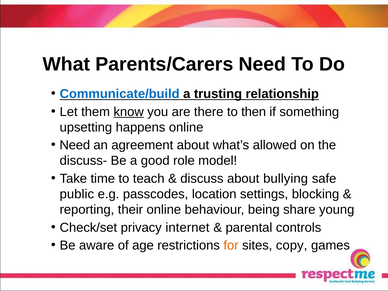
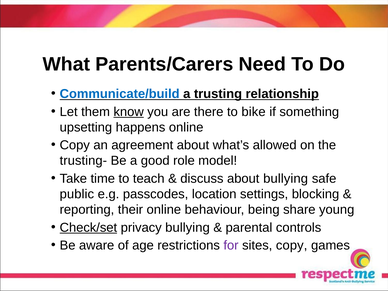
then: then -> bike (254, 112)
Need: Need -> Copy (75, 145)
discuss-: discuss- -> trusting- (83, 161)
Check/set underline: none -> present (88, 228)
privacy internet: internet -> bullying (188, 228)
for colour: orange -> purple (231, 245)
